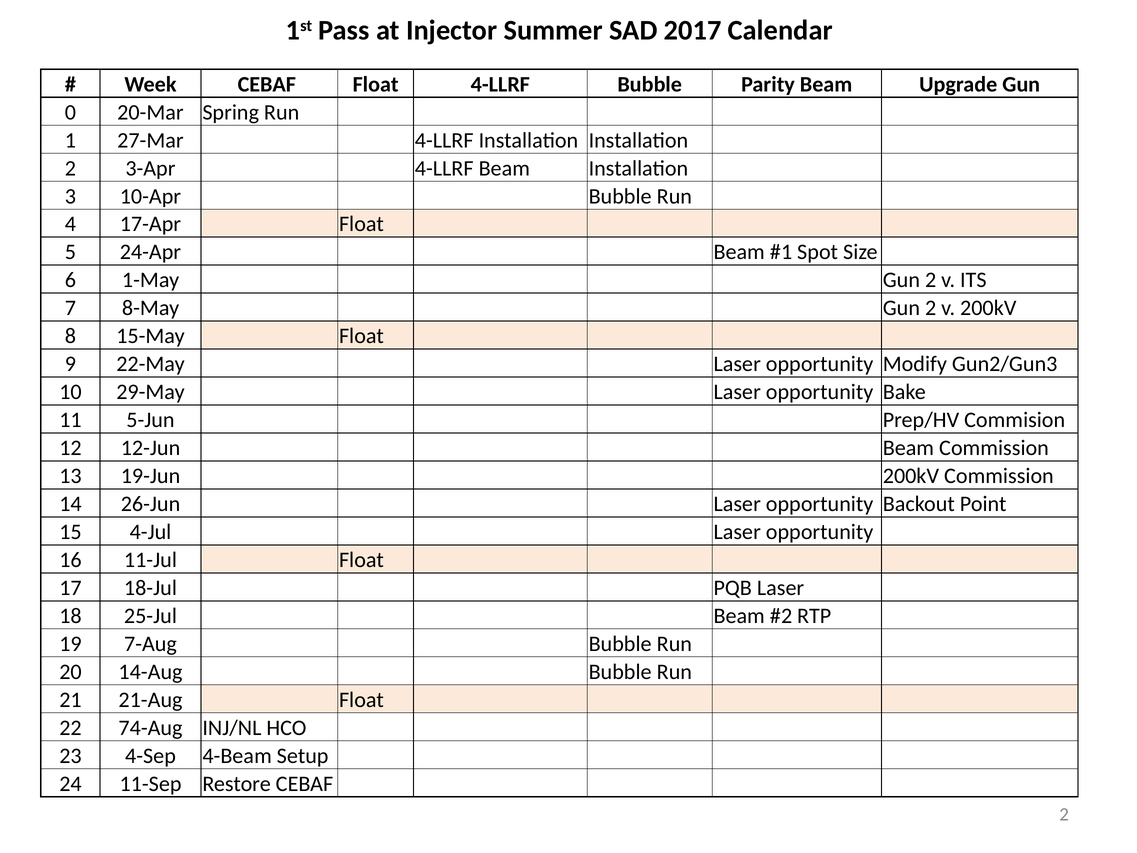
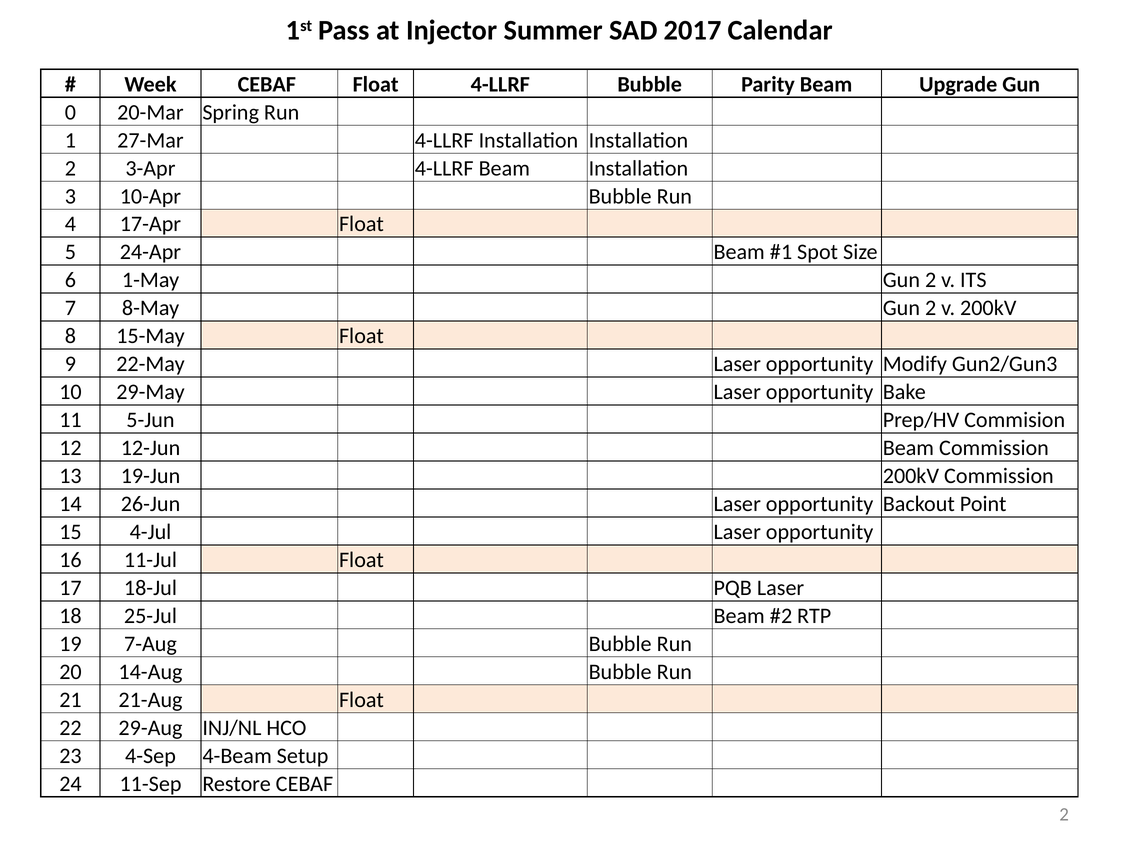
74-Aug: 74-Aug -> 29-Aug (150, 728)
